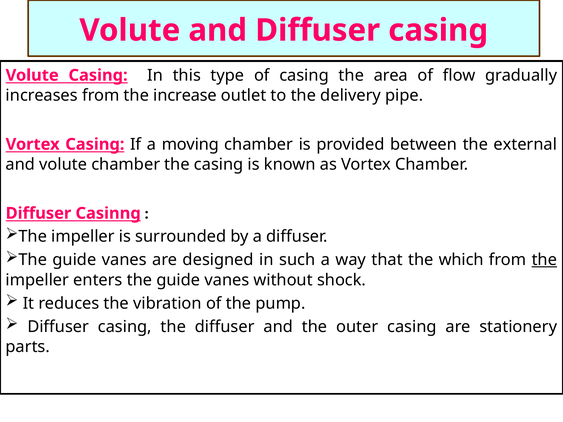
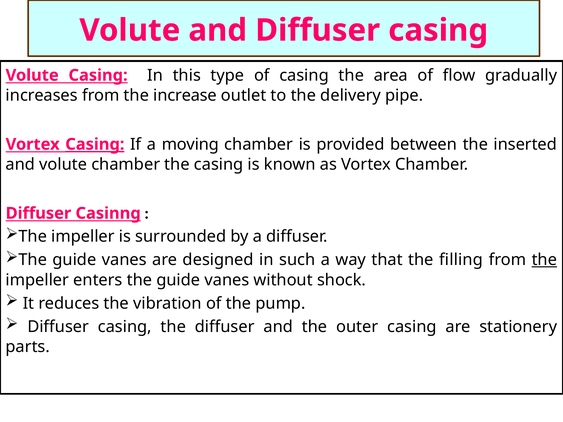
Casing underline: none -> present (95, 144)
external: external -> inserted (525, 144)
which: which -> filling (461, 260)
